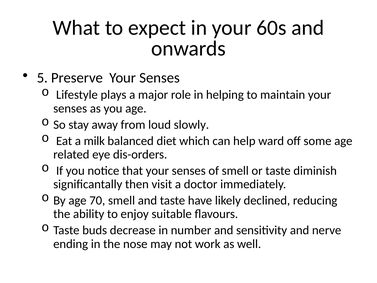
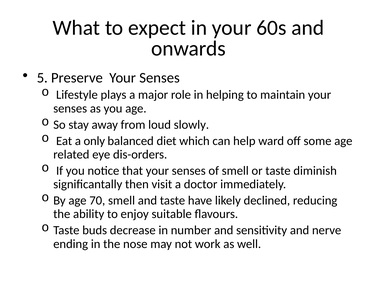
milk: milk -> only (94, 141)
